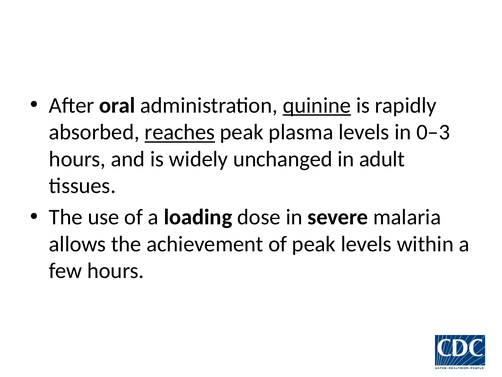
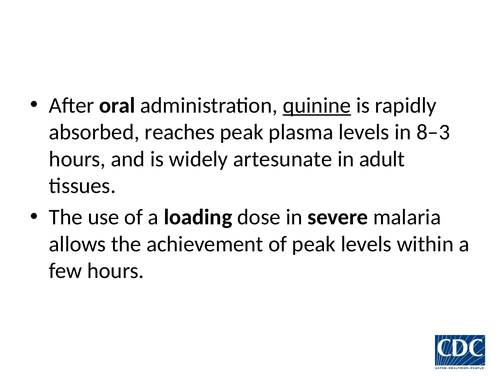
reaches underline: present -> none (180, 132)
0–3: 0–3 -> 8–3 (433, 132)
unchanged: unchanged -> artesunate (283, 159)
